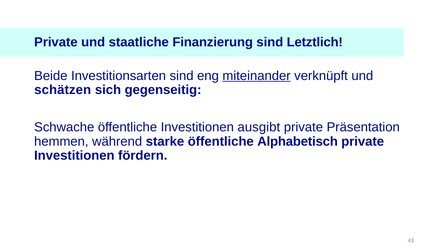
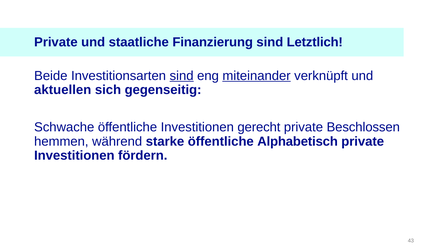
sind underline: none -> present (182, 76)
schätzen: schätzen -> aktuellen (63, 90)
ausgibt: ausgibt -> gerecht (259, 127)
Präsentation: Präsentation -> Beschlossen (363, 127)
